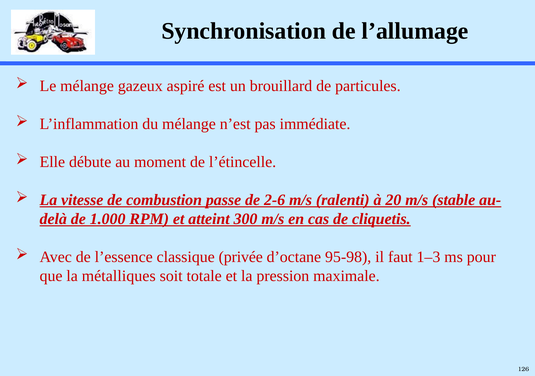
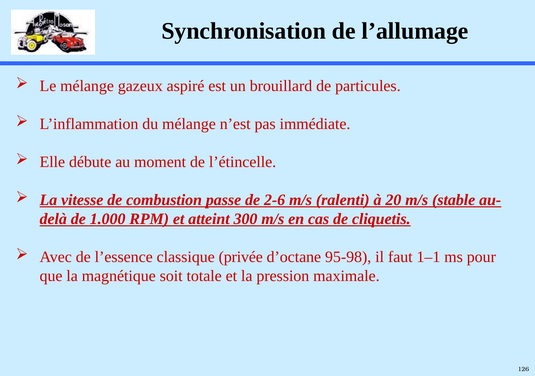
1–3: 1–3 -> 1–1 (428, 257)
métalliques: métalliques -> magnétique (119, 276)
